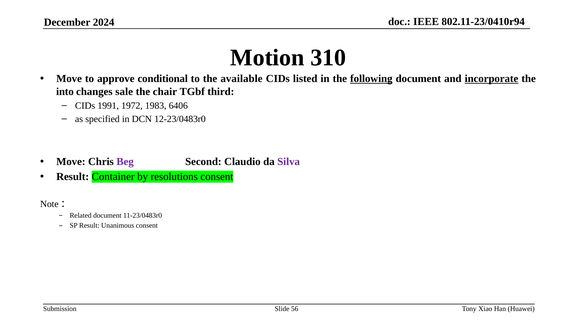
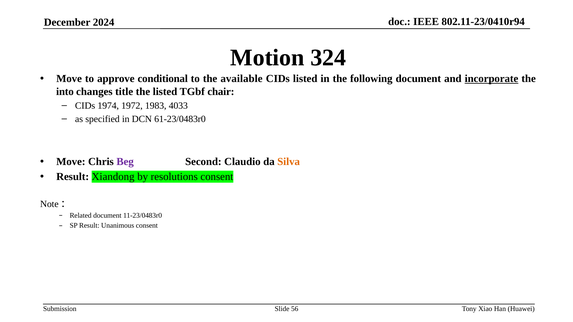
310: 310 -> 324 (328, 58)
following underline: present -> none (371, 79)
sale: sale -> title (124, 92)
the chair: chair -> listed (165, 92)
third: third -> chair (221, 92)
1991: 1991 -> 1974 (108, 106)
6406: 6406 -> 4033 (178, 106)
12-23/0483r0: 12-23/0483r0 -> 61-23/0483r0 (180, 119)
Silva colour: purple -> orange (289, 162)
Container: Container -> Xiandong (113, 177)
